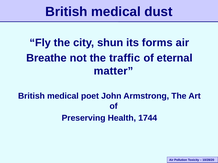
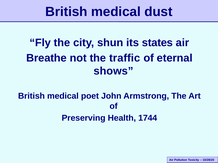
forms: forms -> states (157, 43)
matter: matter -> shows (113, 71)
